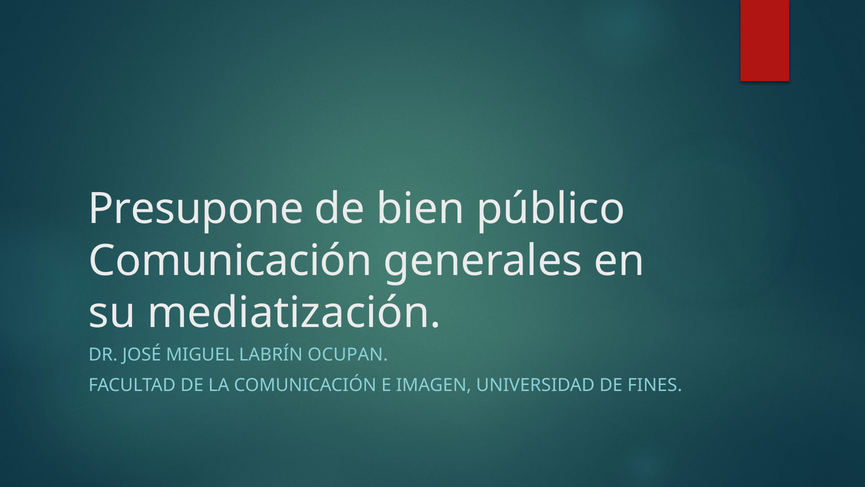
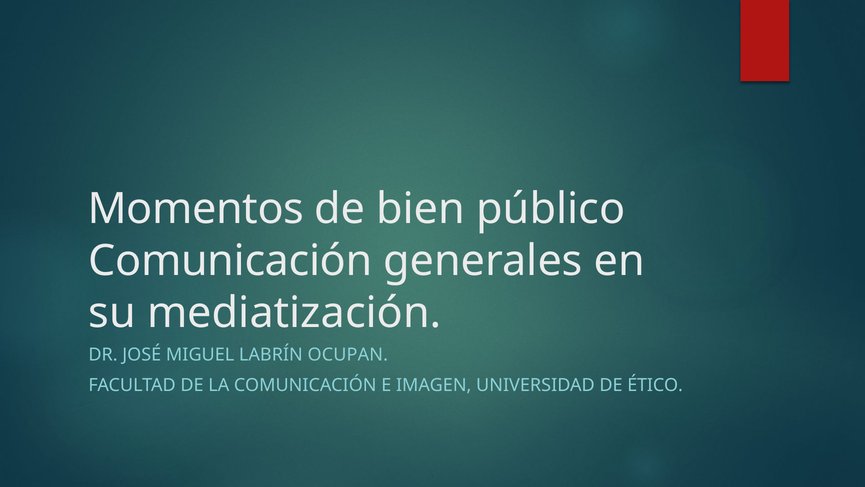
Presupone: Presupone -> Momentos (196, 209)
FINES: FINES -> ÉTICO (655, 385)
